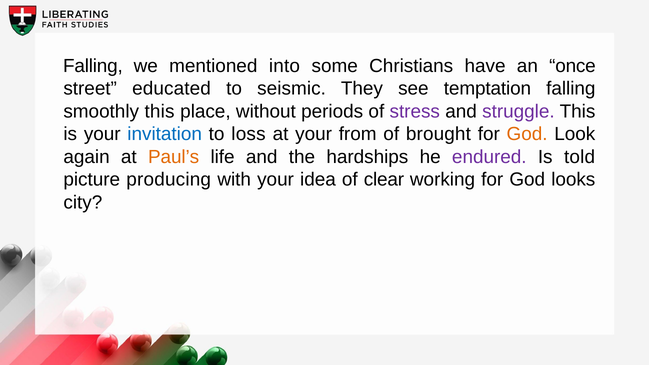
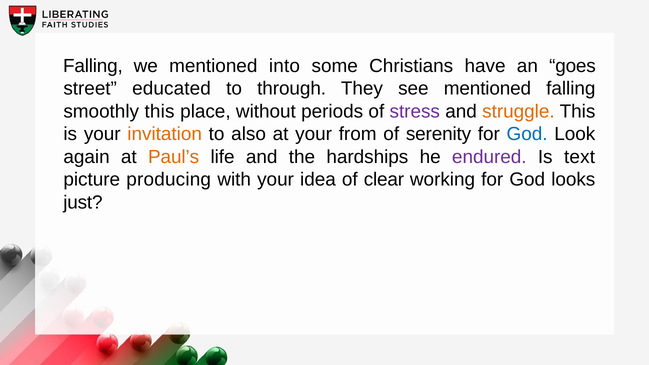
once: once -> goes (572, 66)
seismic: seismic -> through (292, 89)
see temptation: temptation -> mentioned (487, 89)
struggle colour: purple -> orange (518, 111)
invitation colour: blue -> orange (165, 134)
loss: loss -> also (249, 134)
brought: brought -> serenity (439, 134)
God colour: orange -> blue (527, 134)
told: told -> text (580, 157)
city: city -> just (83, 202)
